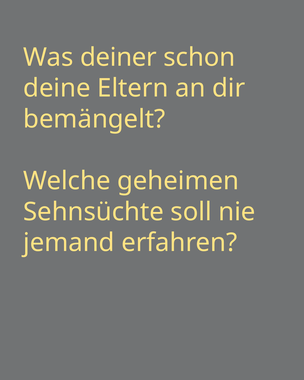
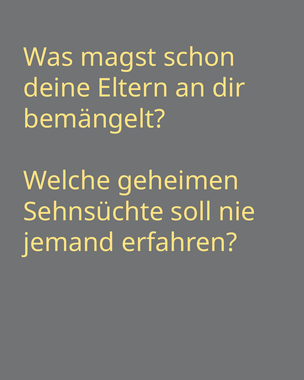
deiner: deiner -> magst (118, 57)
